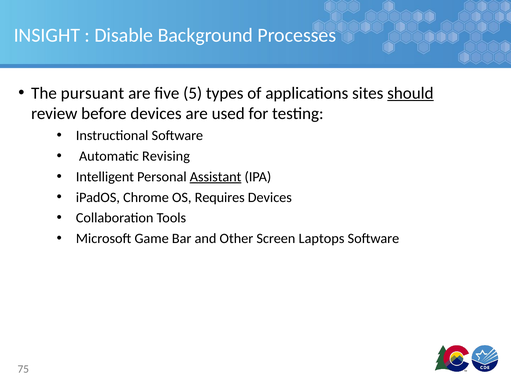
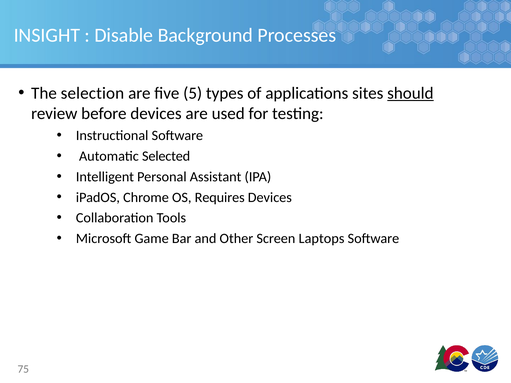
pursuant: pursuant -> selection (92, 93)
Revising: Revising -> Selected (166, 156)
Assistant underline: present -> none (216, 177)
